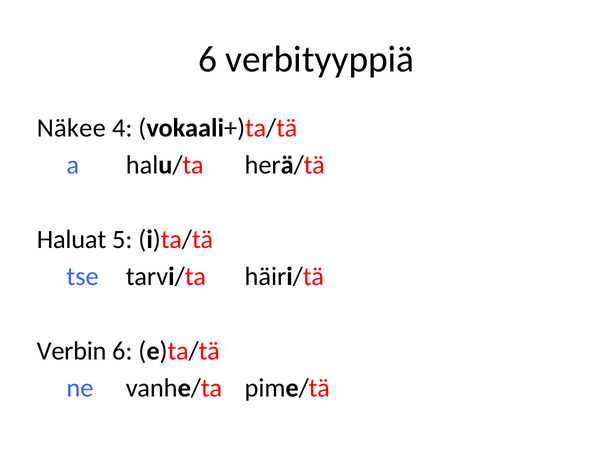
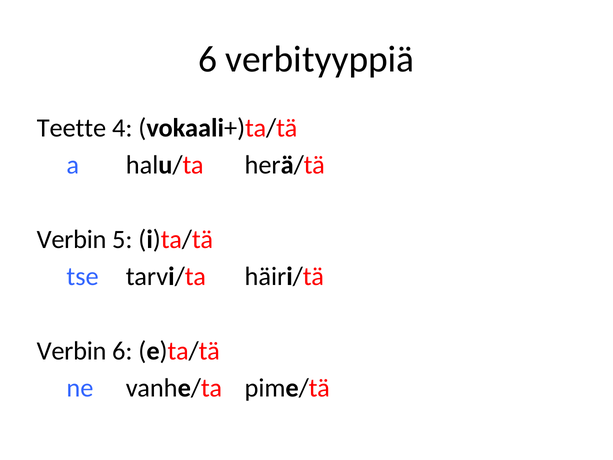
Näkee: Näkee -> Teette (71, 128)
Haluat: Haluat -> Verbin (72, 239)
